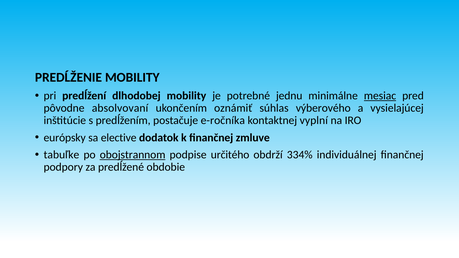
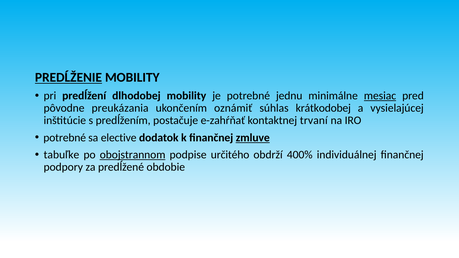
PREDĹŽENIE underline: none -> present (68, 78)
absolvovaní: absolvovaní -> preukázania (120, 108)
výberového: výberového -> krátkodobej (323, 108)
e-ročníka: e-ročníka -> e-zahŕňať (223, 121)
vyplní: vyplní -> trvaní (314, 121)
európsky: európsky -> potrebné (65, 138)
zmluve underline: none -> present (253, 138)
334%: 334% -> 400% (300, 155)
